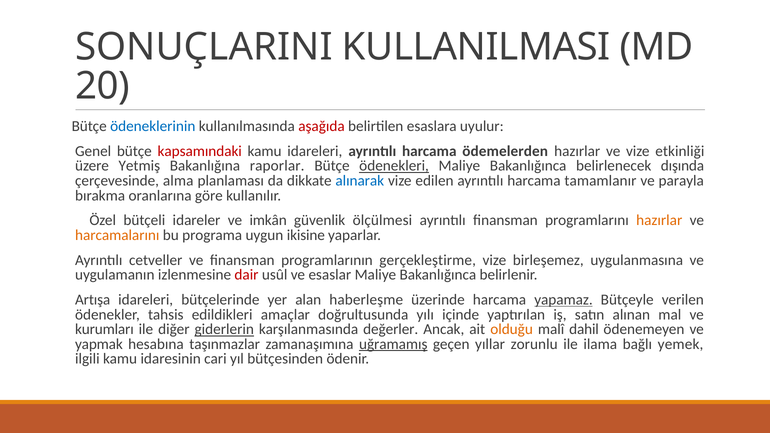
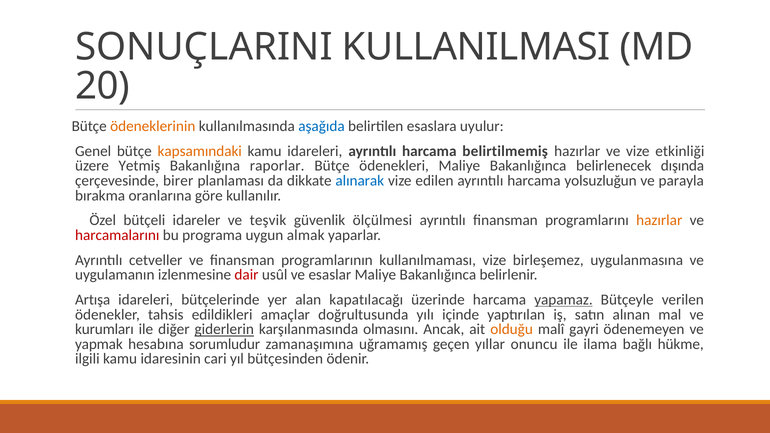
ödeneklerinin colour: blue -> orange (153, 126)
aşağıda colour: red -> blue (321, 126)
kapsamındaki colour: red -> orange (200, 151)
ödemelerden: ödemelerden -> belirtilmemiş (505, 151)
ödenekleri underline: present -> none (394, 166)
alma: alma -> birer (178, 181)
tamamlanır: tamamlanır -> yolsuzluğun (601, 181)
imkân: imkân -> teşvik (268, 220)
harcamalarını colour: orange -> red (117, 235)
ikisine: ikisine -> almak (306, 235)
gerçekleştirme: gerçekleştirme -> kullanılmaması (428, 260)
haberleşme: haberleşme -> kapatılacağı (366, 300)
değerler: değerler -> olmasını (391, 329)
dahil: dahil -> gayri (584, 329)
taşınmazlar: taşınmazlar -> sorumludur (225, 344)
uğramamış underline: present -> none (393, 344)
zorunlu: zorunlu -> onuncu (534, 344)
yemek: yemek -> hükme (681, 344)
